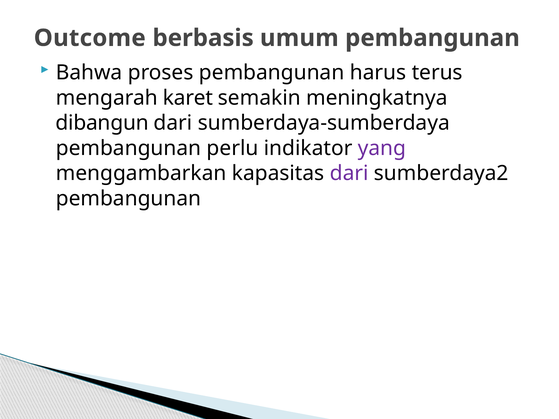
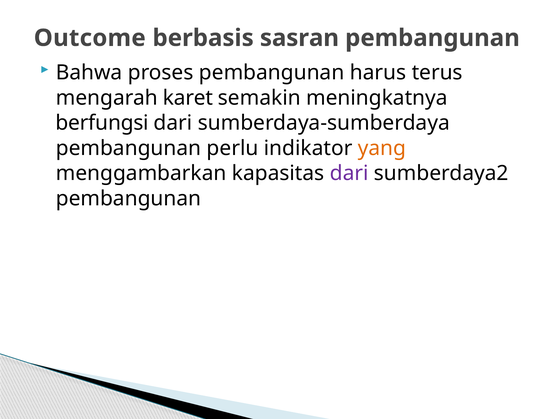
umum: umum -> sasran (299, 38)
dibangun: dibangun -> berfungsi (102, 123)
yang colour: purple -> orange (382, 148)
